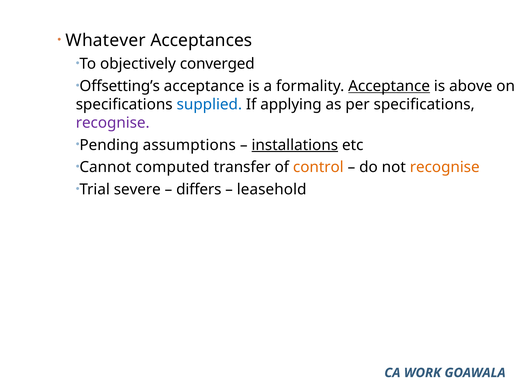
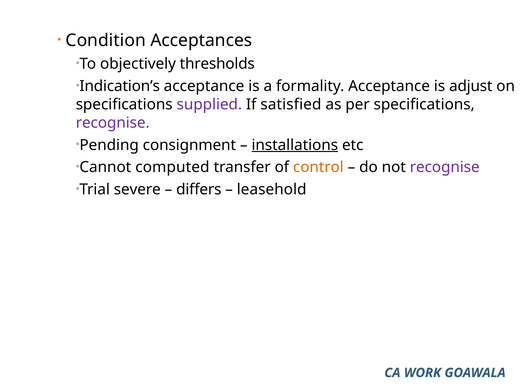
Whatever: Whatever -> Condition (106, 40)
converged: converged -> thresholds (217, 64)
Offsetting’s: Offsetting’s -> Indication’s (120, 86)
Acceptance underline: present -> none (389, 86)
above: above -> adjust (471, 86)
supplied colour: blue -> purple (209, 104)
applying: applying -> satisfied (291, 104)
assumptions: assumptions -> consignment (189, 145)
recognise colour: orange -> purple (445, 167)
